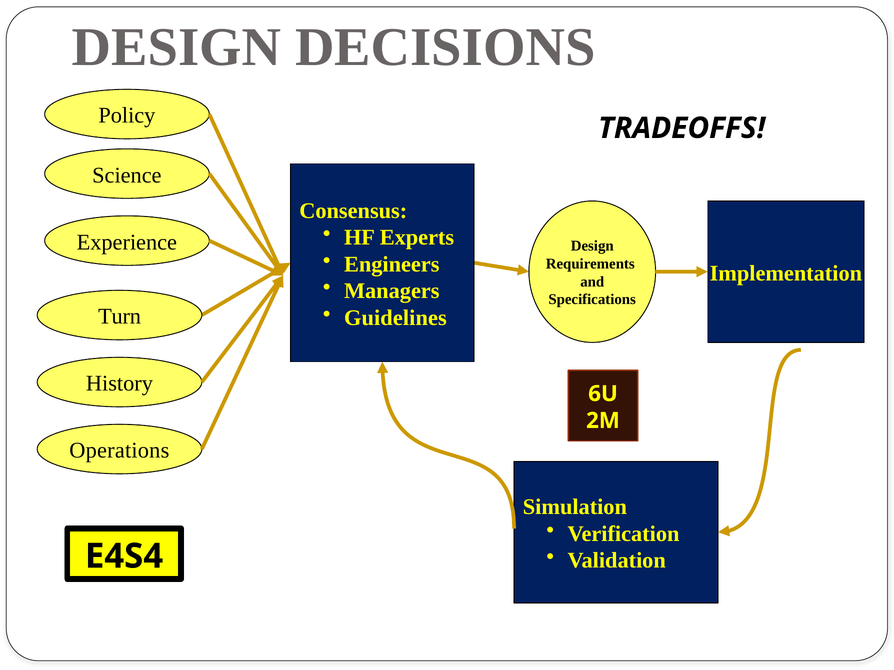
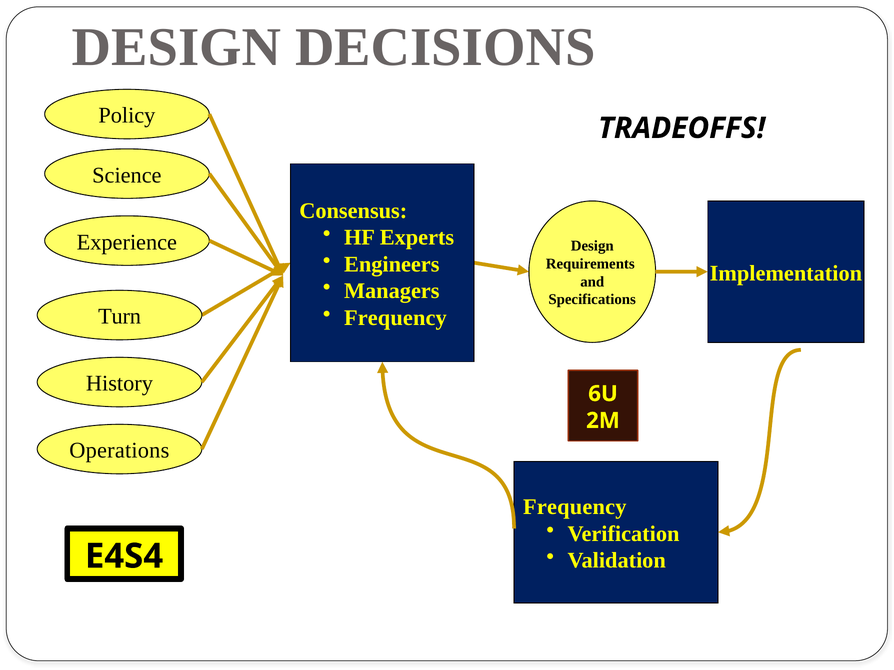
Guidelines: Guidelines -> Frequency (395, 318)
Simulation: Simulation -> Frequency (575, 507)
